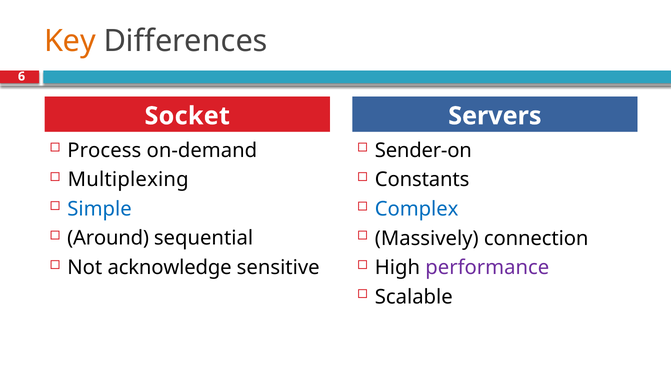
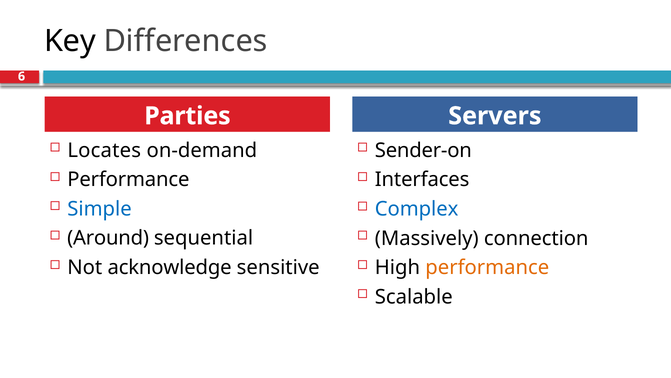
Key colour: orange -> black (70, 41)
Socket: Socket -> Parties (187, 116)
Process: Process -> Locates (104, 150)
Multiplexing: Multiplexing -> Performance (128, 179)
Constants: Constants -> Interfaces (422, 180)
performance colour: purple -> orange (487, 267)
